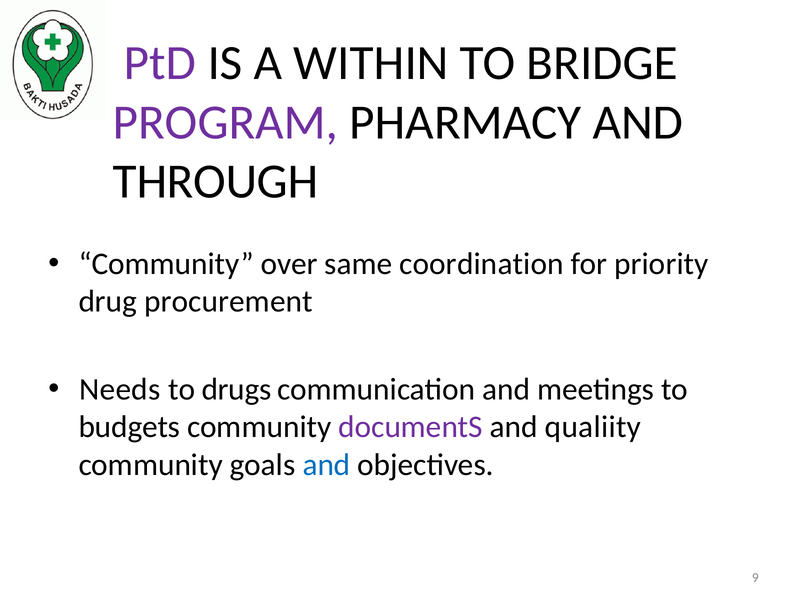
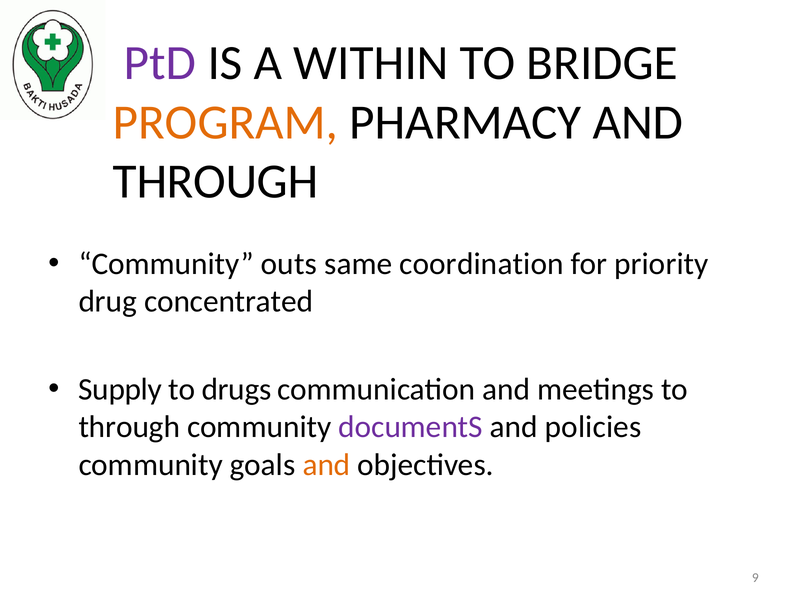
PROGRAM colour: purple -> orange (225, 122)
over: over -> outs (289, 264)
procurement: procurement -> concentrated (229, 302)
Needs: Needs -> Supply (120, 390)
budgets: budgets -> through (129, 427)
qualiity: qualiity -> policies (593, 427)
and colour: blue -> orange (326, 465)
